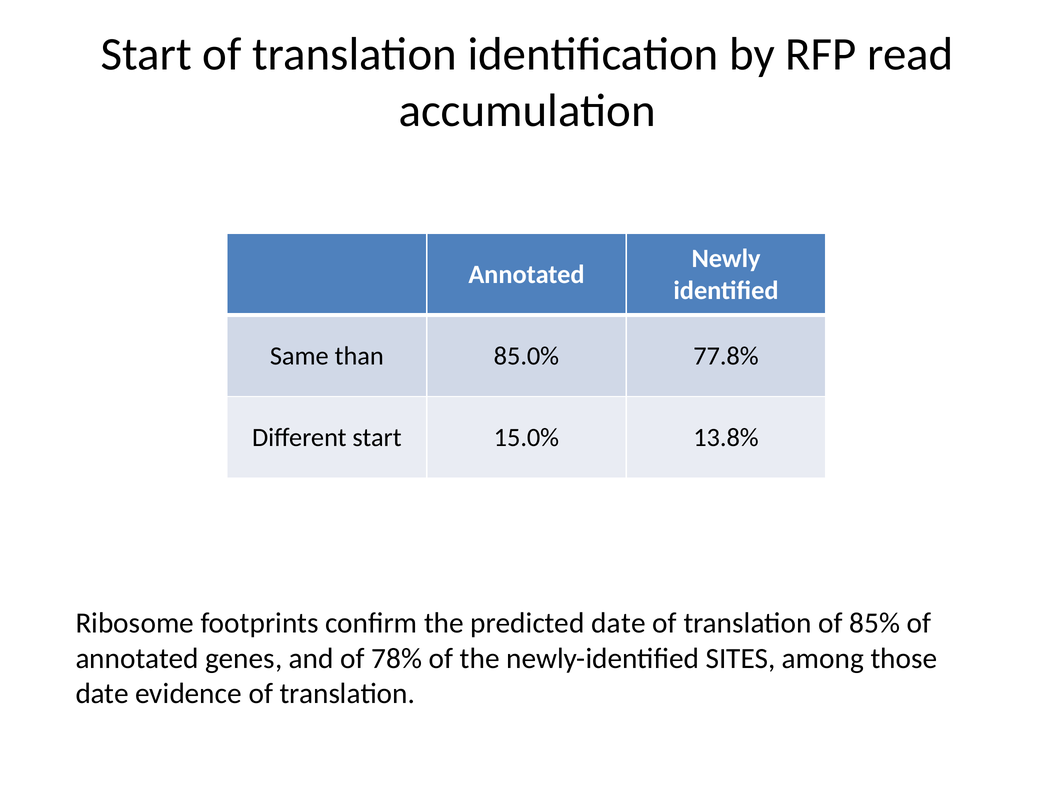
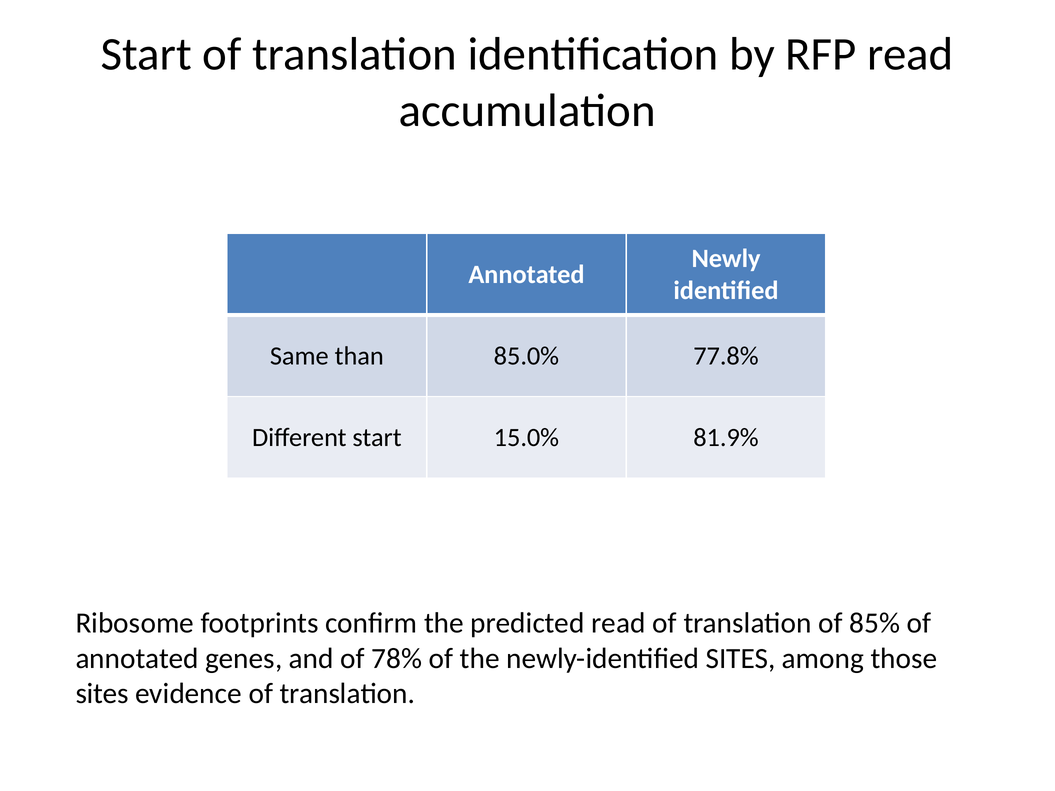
13.8%: 13.8% -> 81.9% (726, 438)
predicted date: date -> read (618, 623)
date: date -> sites (102, 694)
